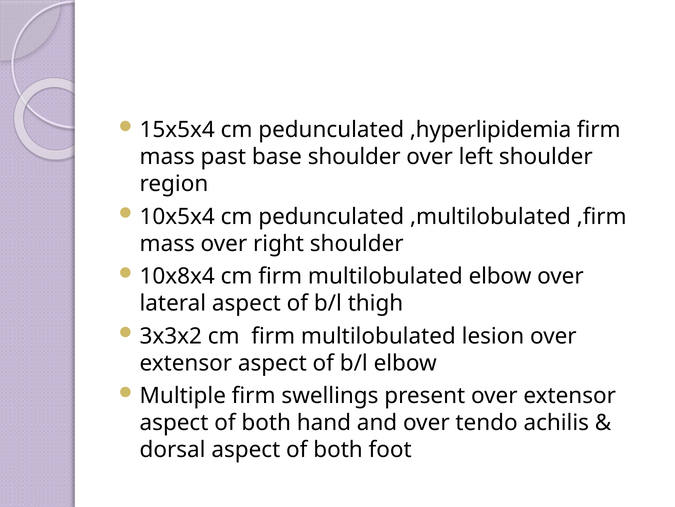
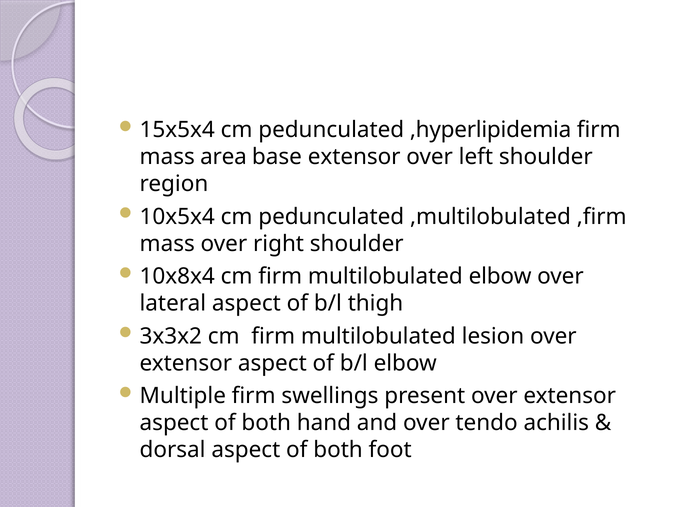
past: past -> area (223, 157)
base shoulder: shoulder -> extensor (354, 157)
